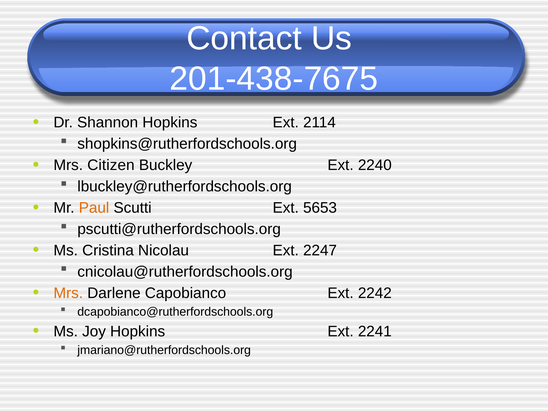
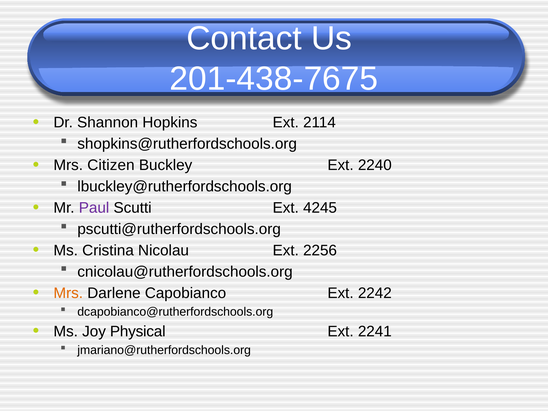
Paul colour: orange -> purple (94, 208)
5653: 5653 -> 4245 (320, 208)
2247: 2247 -> 2256 (320, 250)
Joy Hopkins: Hopkins -> Physical (138, 331)
